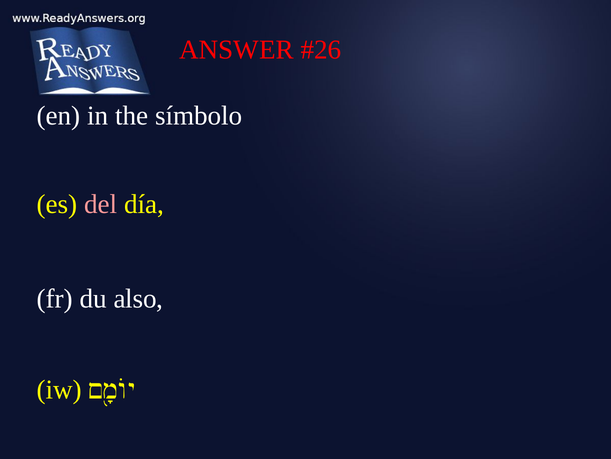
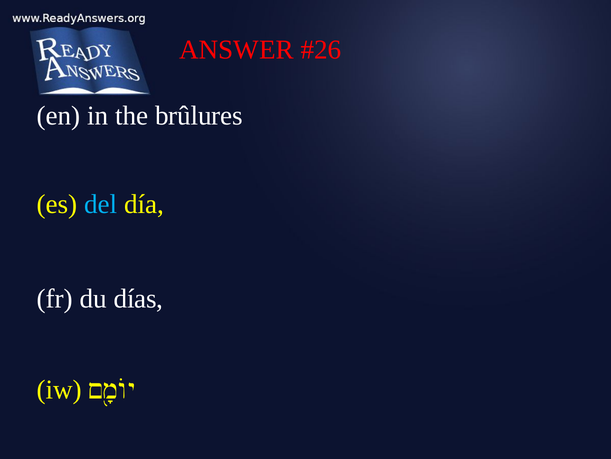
símbolo: símbolo -> brûlures (199, 115)
del colour: pink -> light blue (101, 204)
also: also -> días (138, 298)
